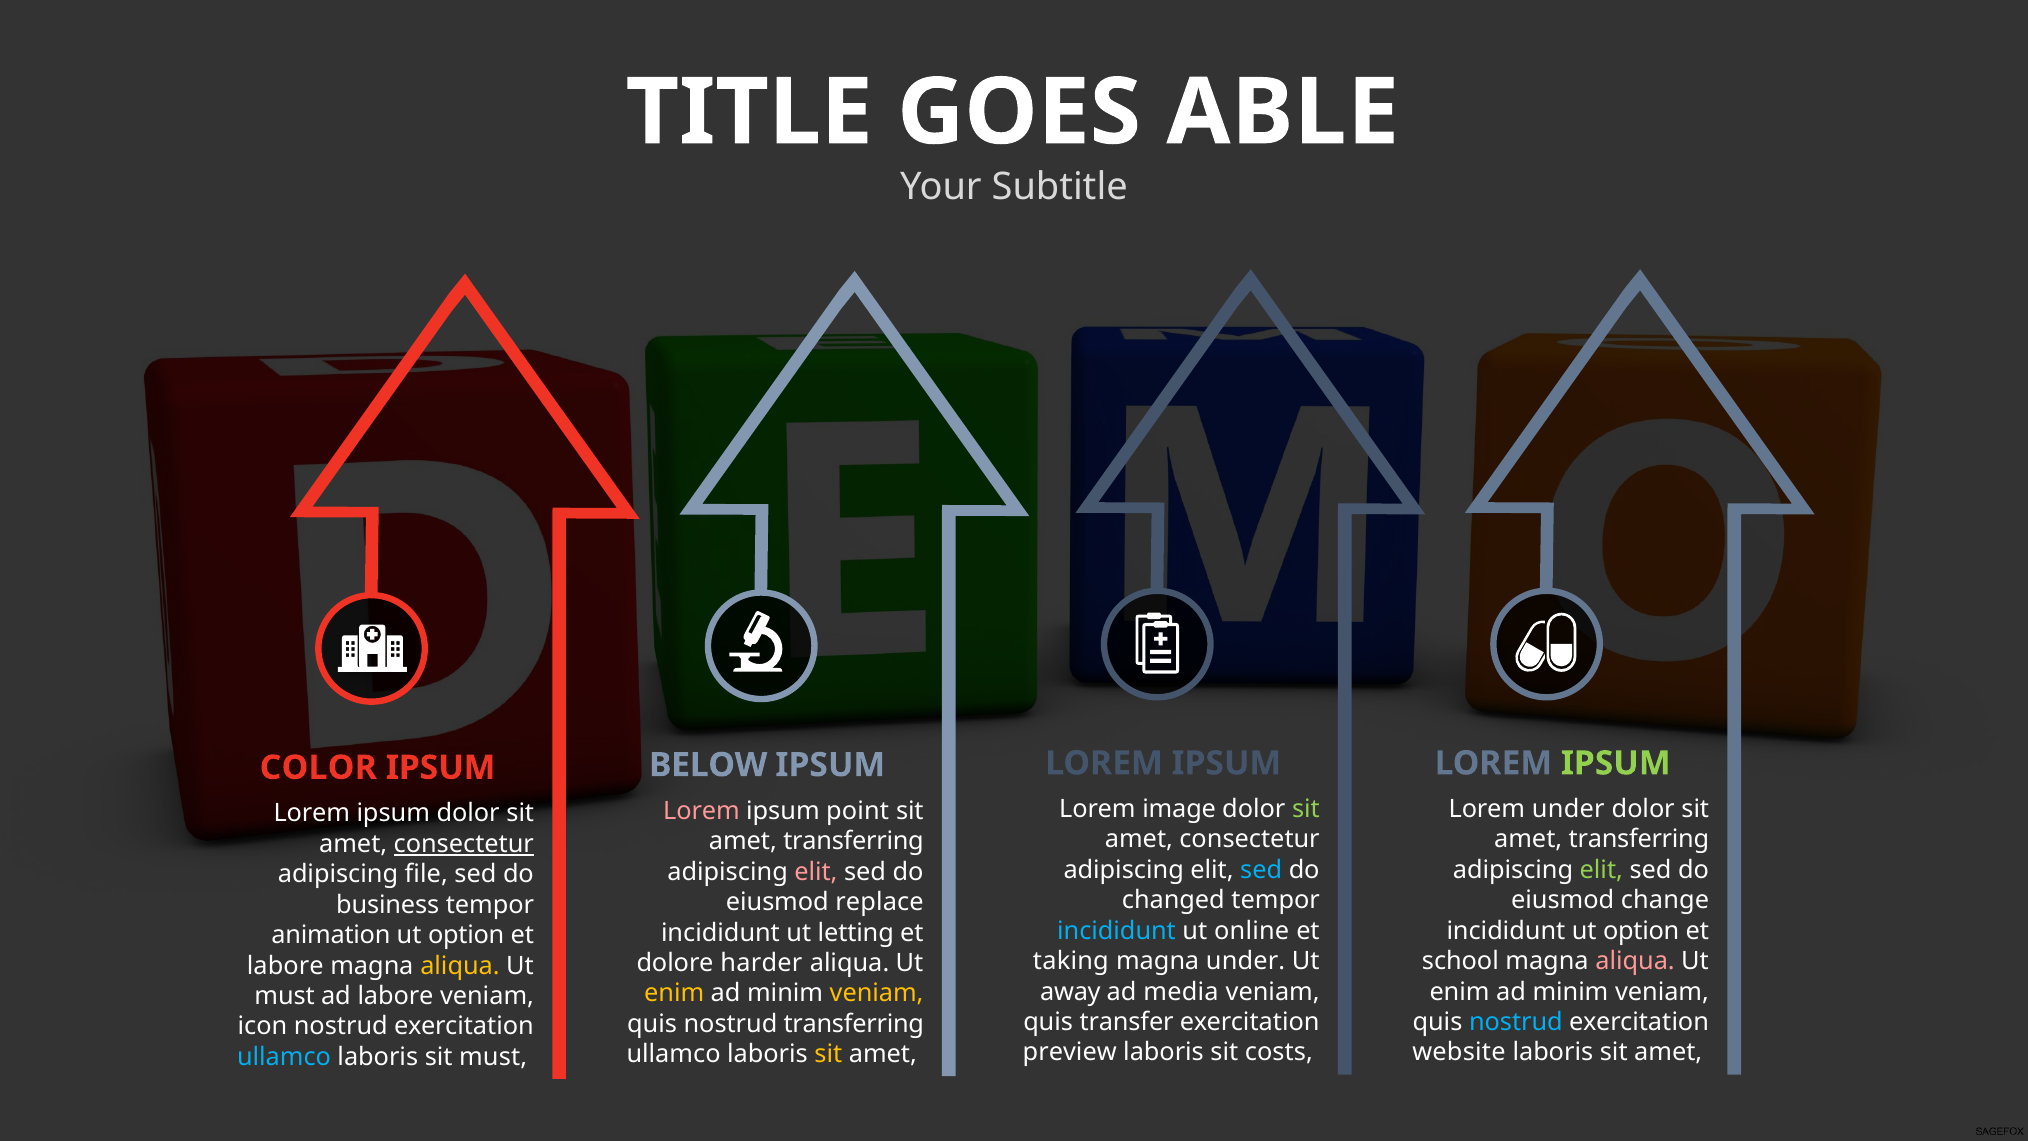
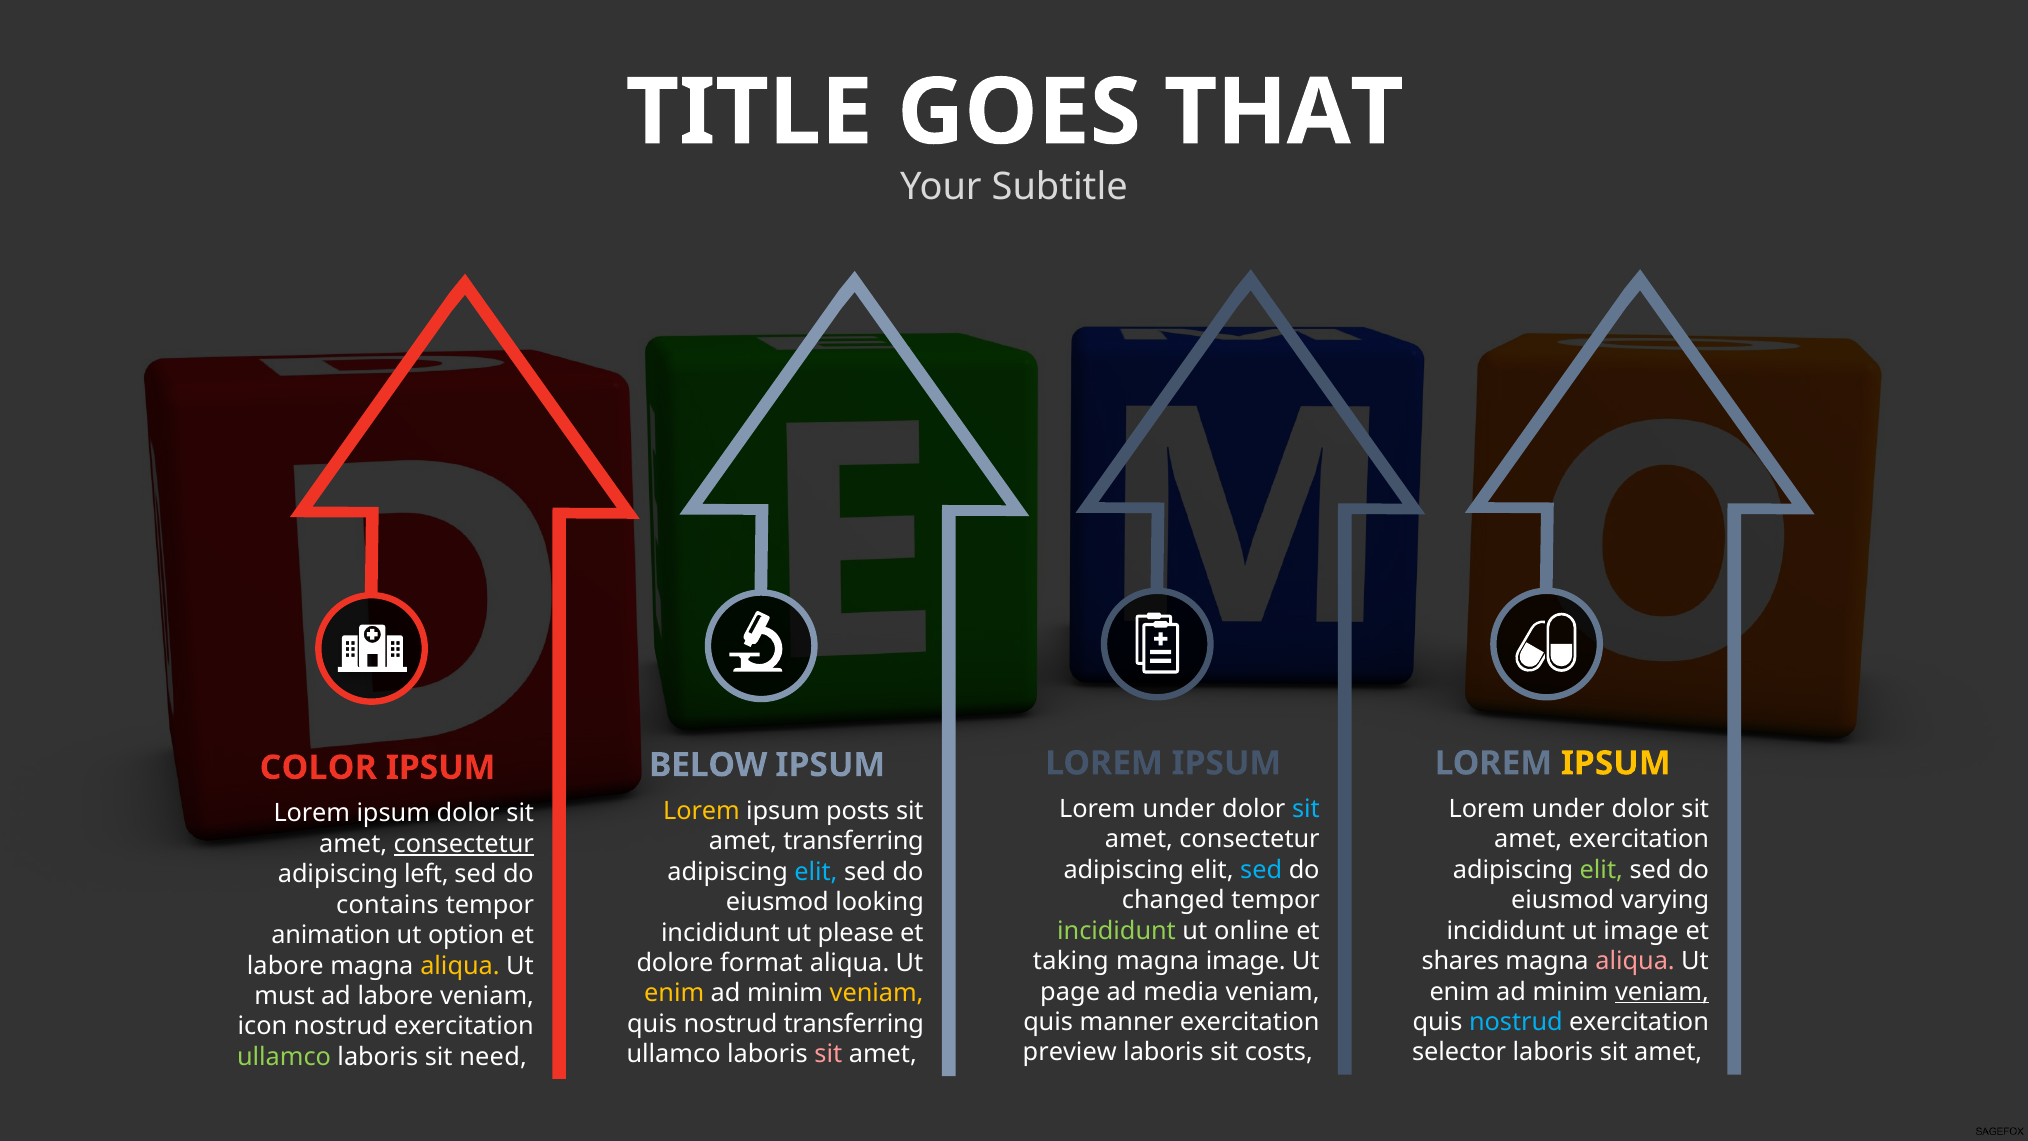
ABLE: ABLE -> THAT (1284, 113)
IPSUM colour: light green -> yellow (1616, 763)
image: image -> under (1179, 809)
sit colour: light green -> light blue (1306, 809)
Lorem colour: pink -> yellow (701, 811)
point: point -> posts (858, 811)
transferring: transferring -> exercitation (1639, 839)
elit colour: pink -> light blue (816, 872)
file: file -> left (426, 874)
change: change -> varying (1665, 900)
replace: replace -> looking (880, 902)
business: business -> contains (388, 905)
incididunt colour: light blue -> light green (1117, 931)
incididunt ut option: option -> image (1641, 931)
letting: letting -> please (856, 932)
magna under: under -> image (1246, 961)
school: school -> shares (1460, 961)
harder: harder -> format (761, 963)
away: away -> page (1070, 992)
veniam underline: none -> present (1662, 992)
transfer: transfer -> manner (1127, 1022)
website: website -> selector (1459, 1052)
sit colour: yellow -> pink (828, 1054)
ullamco colour: light blue -> light green (284, 1057)
sit must: must -> need (493, 1057)
